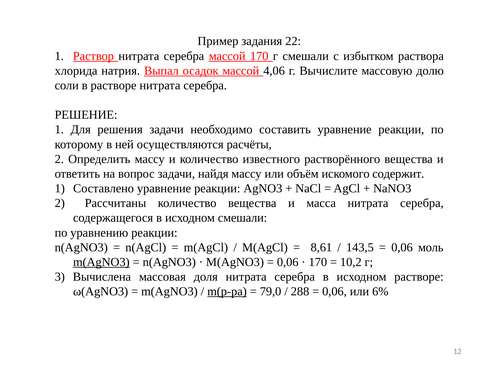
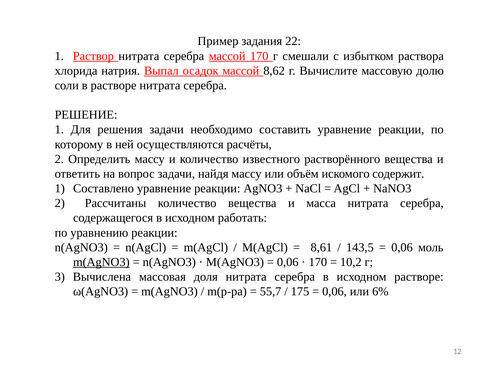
4,06: 4,06 -> 8,62 (274, 71)
исходном смешали: смешали -> работать (242, 218)
m(р-ра underline: present -> none (227, 292)
79,0: 79,0 -> 55,7 (271, 292)
288: 288 -> 175 (300, 292)
